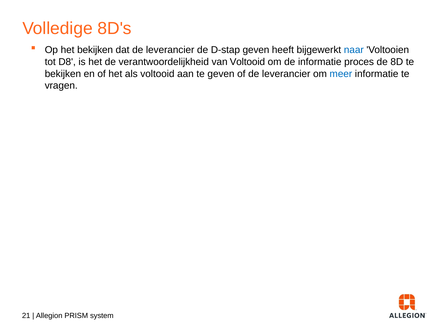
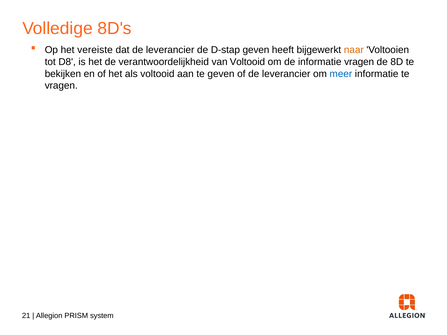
het bekijken: bekijken -> vereiste (95, 50)
naar colour: blue -> orange (354, 50)
informatie proces: proces -> vragen (359, 62)
